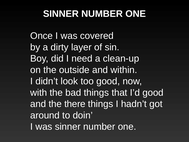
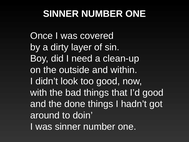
there: there -> done (75, 104)
